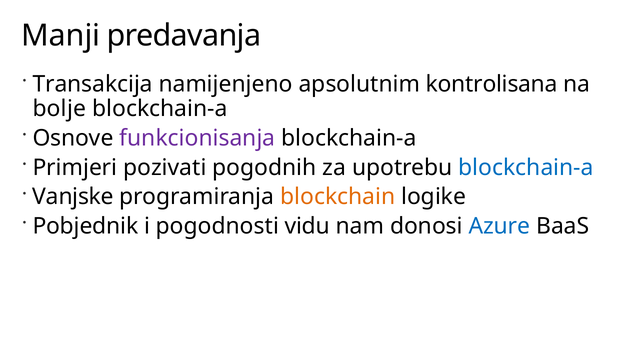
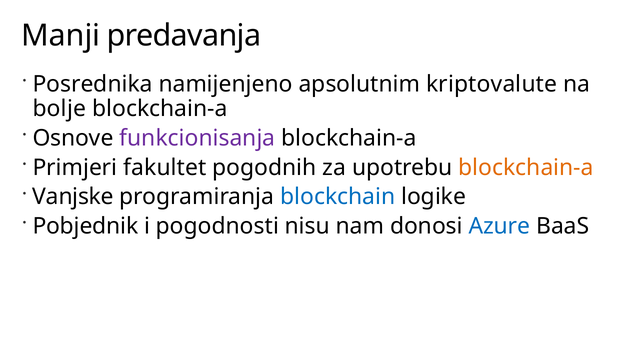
Transakcija: Transakcija -> Posrednika (93, 84)
kontrolisana: kontrolisana -> kriptovalute (492, 84)
pozivati: pozivati -> fakultet (165, 167)
blockchain-a colour: blue -> orange (526, 167)
blockchain colour: orange -> blue (338, 196)
vidu: vidu -> nisu (307, 226)
